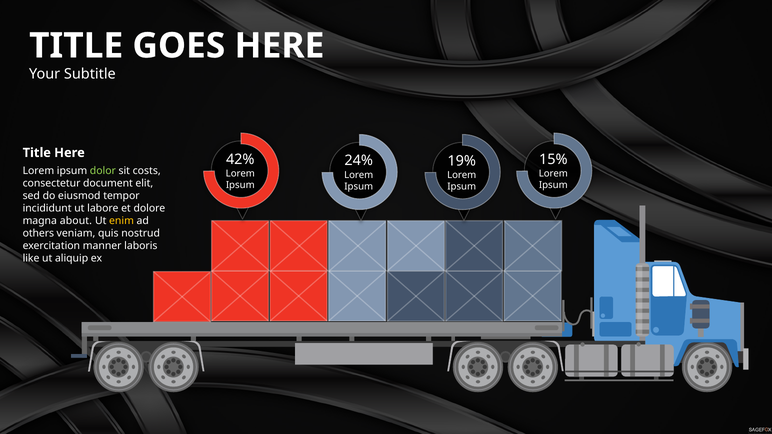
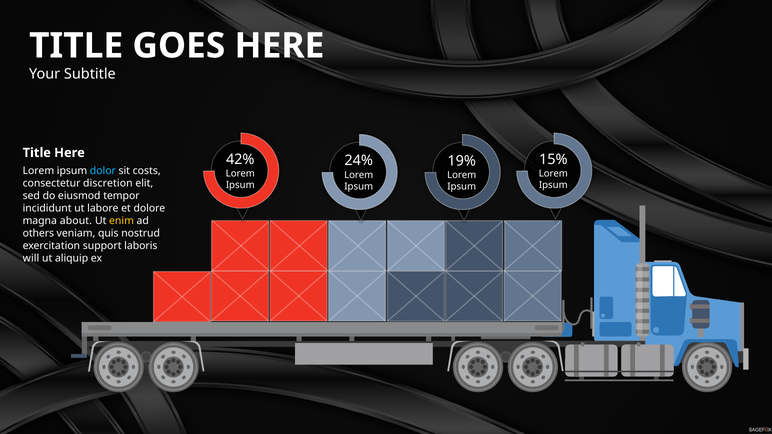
dolor colour: light green -> light blue (103, 171)
document: document -> discretion (108, 183)
manner: manner -> support (102, 246)
like: like -> will (31, 259)
